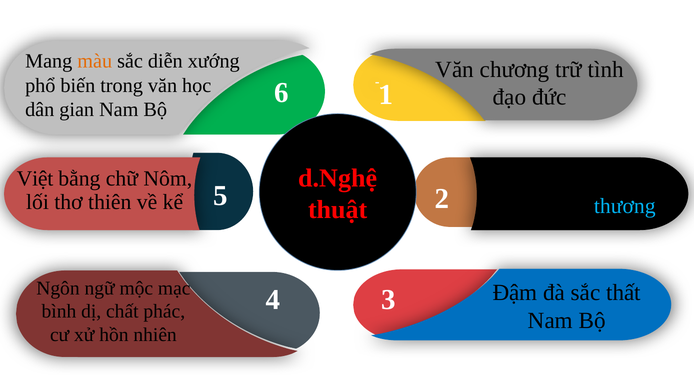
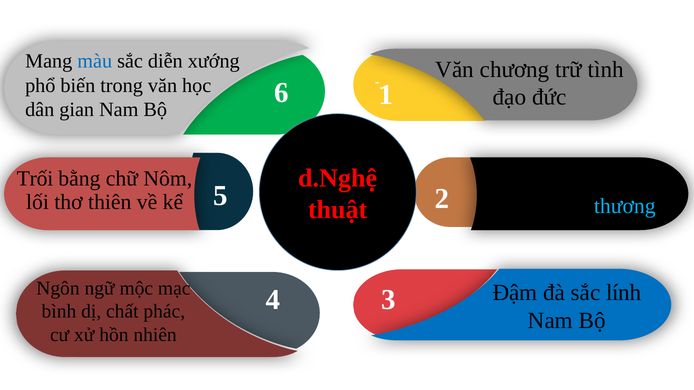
màu colour: orange -> blue (95, 61)
Việt: Việt -> Trối (35, 179)
thất: thất -> lính (624, 293)
